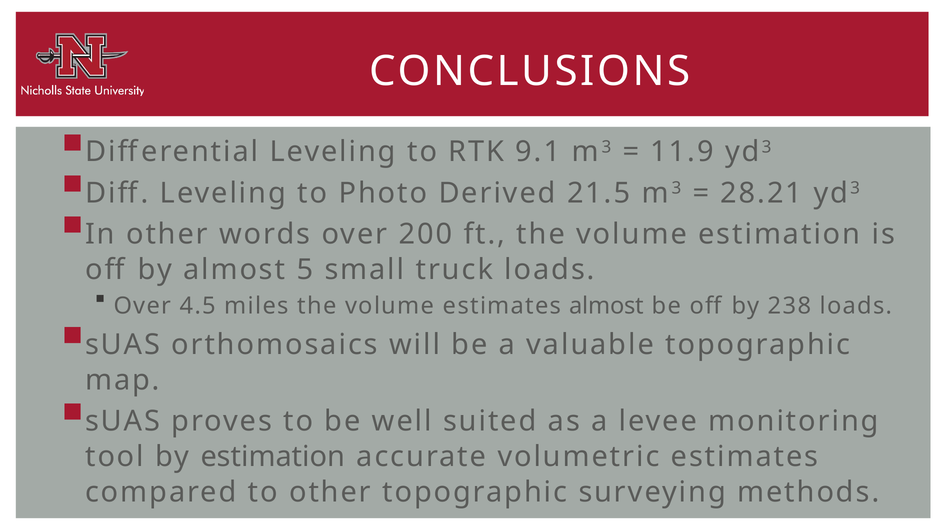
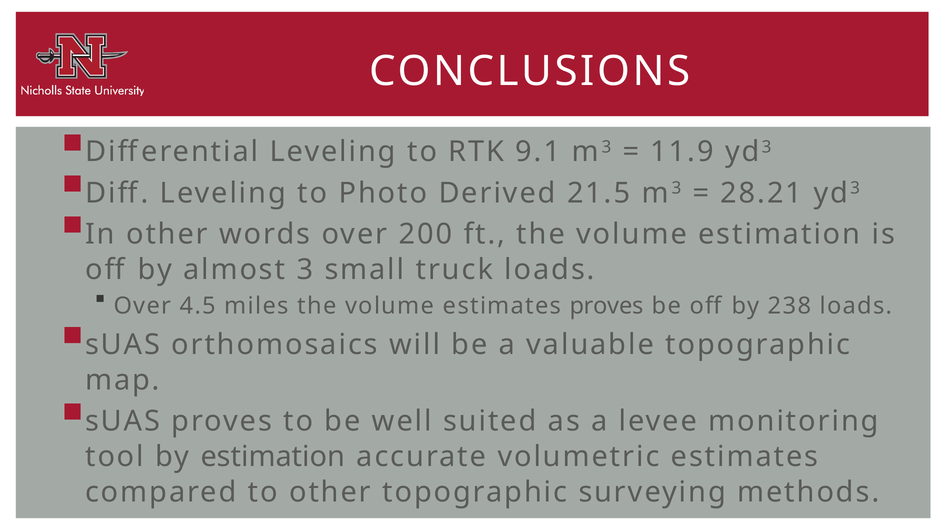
5: 5 -> 3 (305, 270)
estimates almost: almost -> proves (607, 306)
